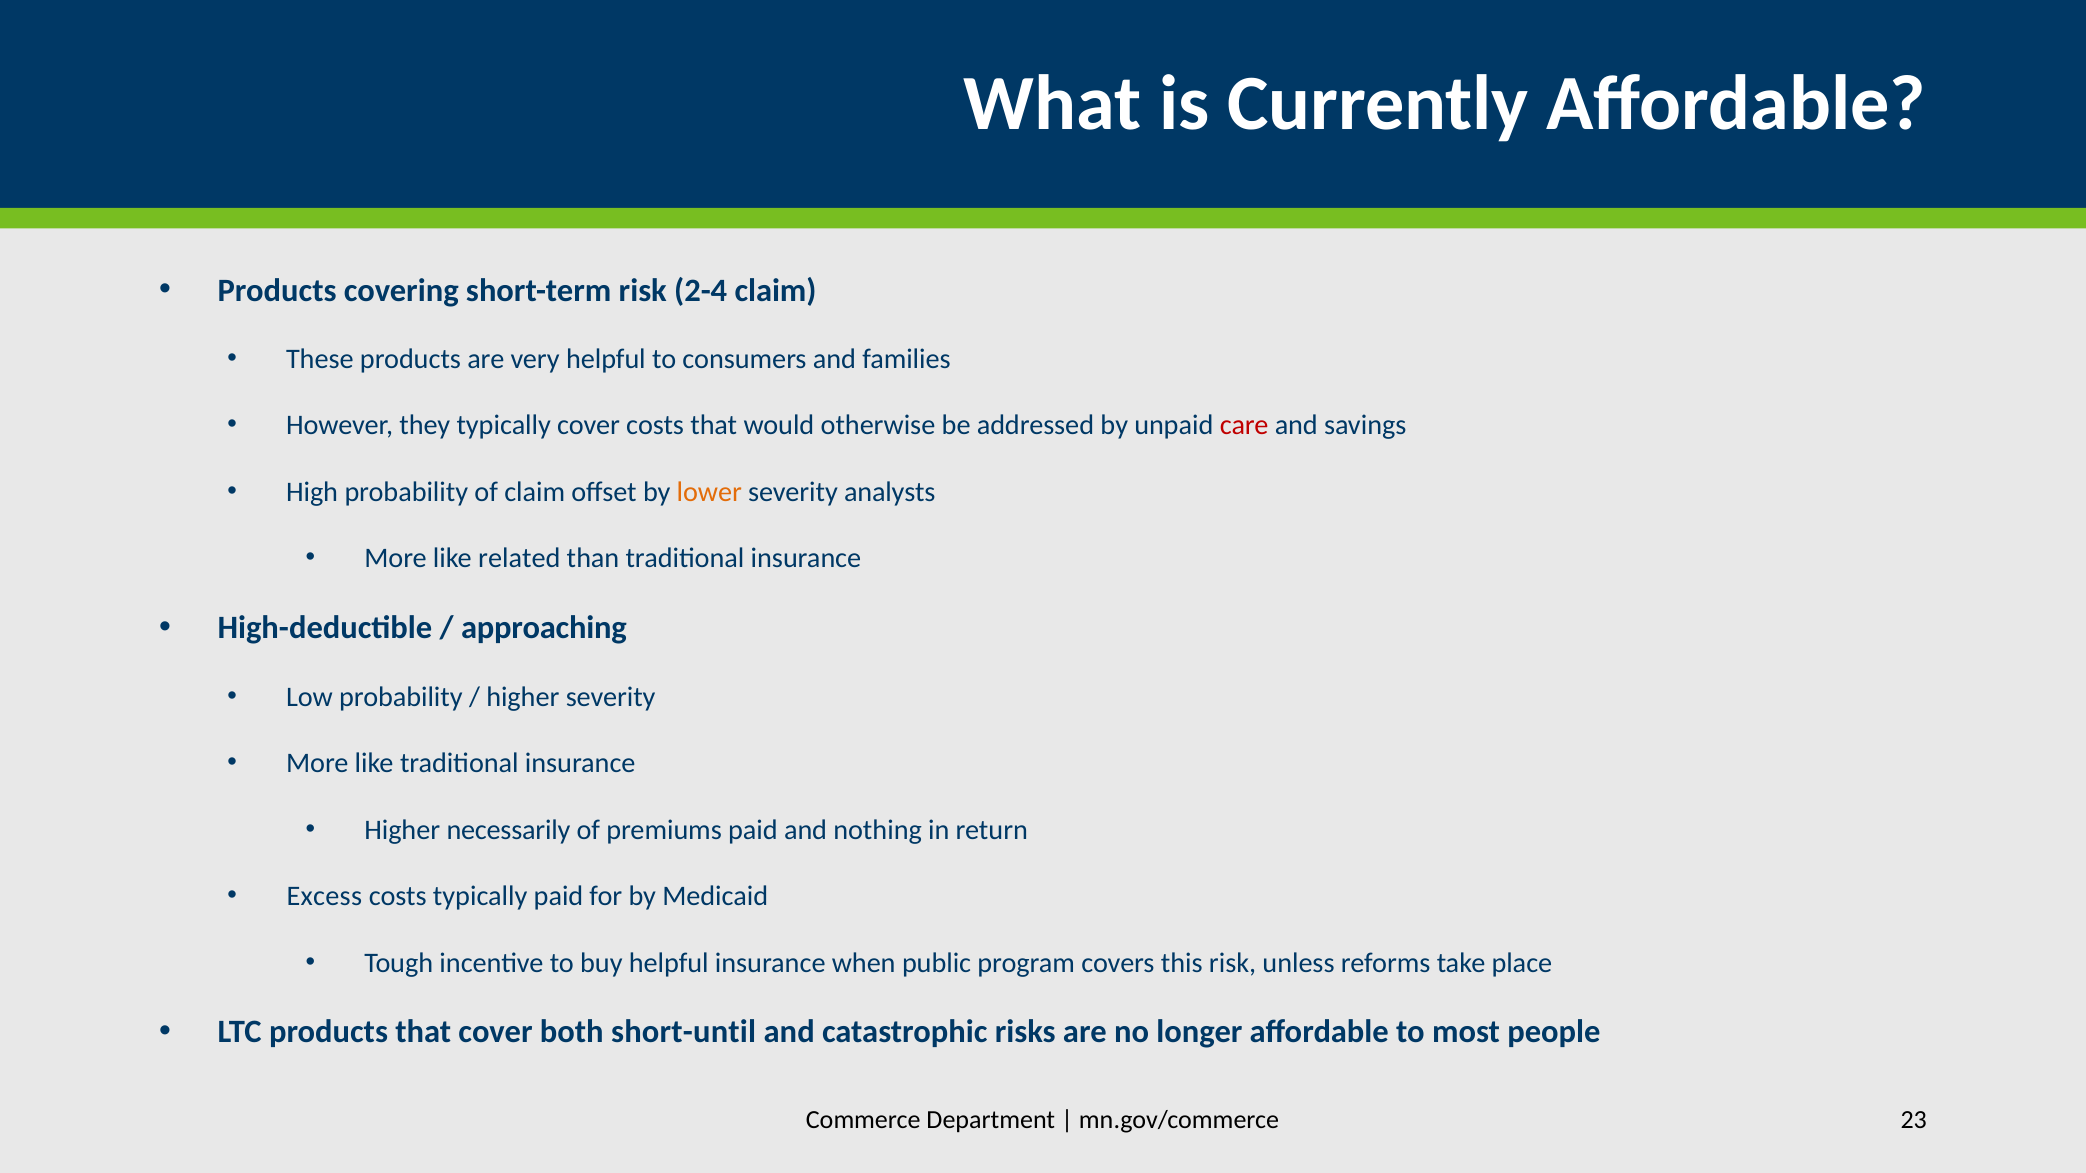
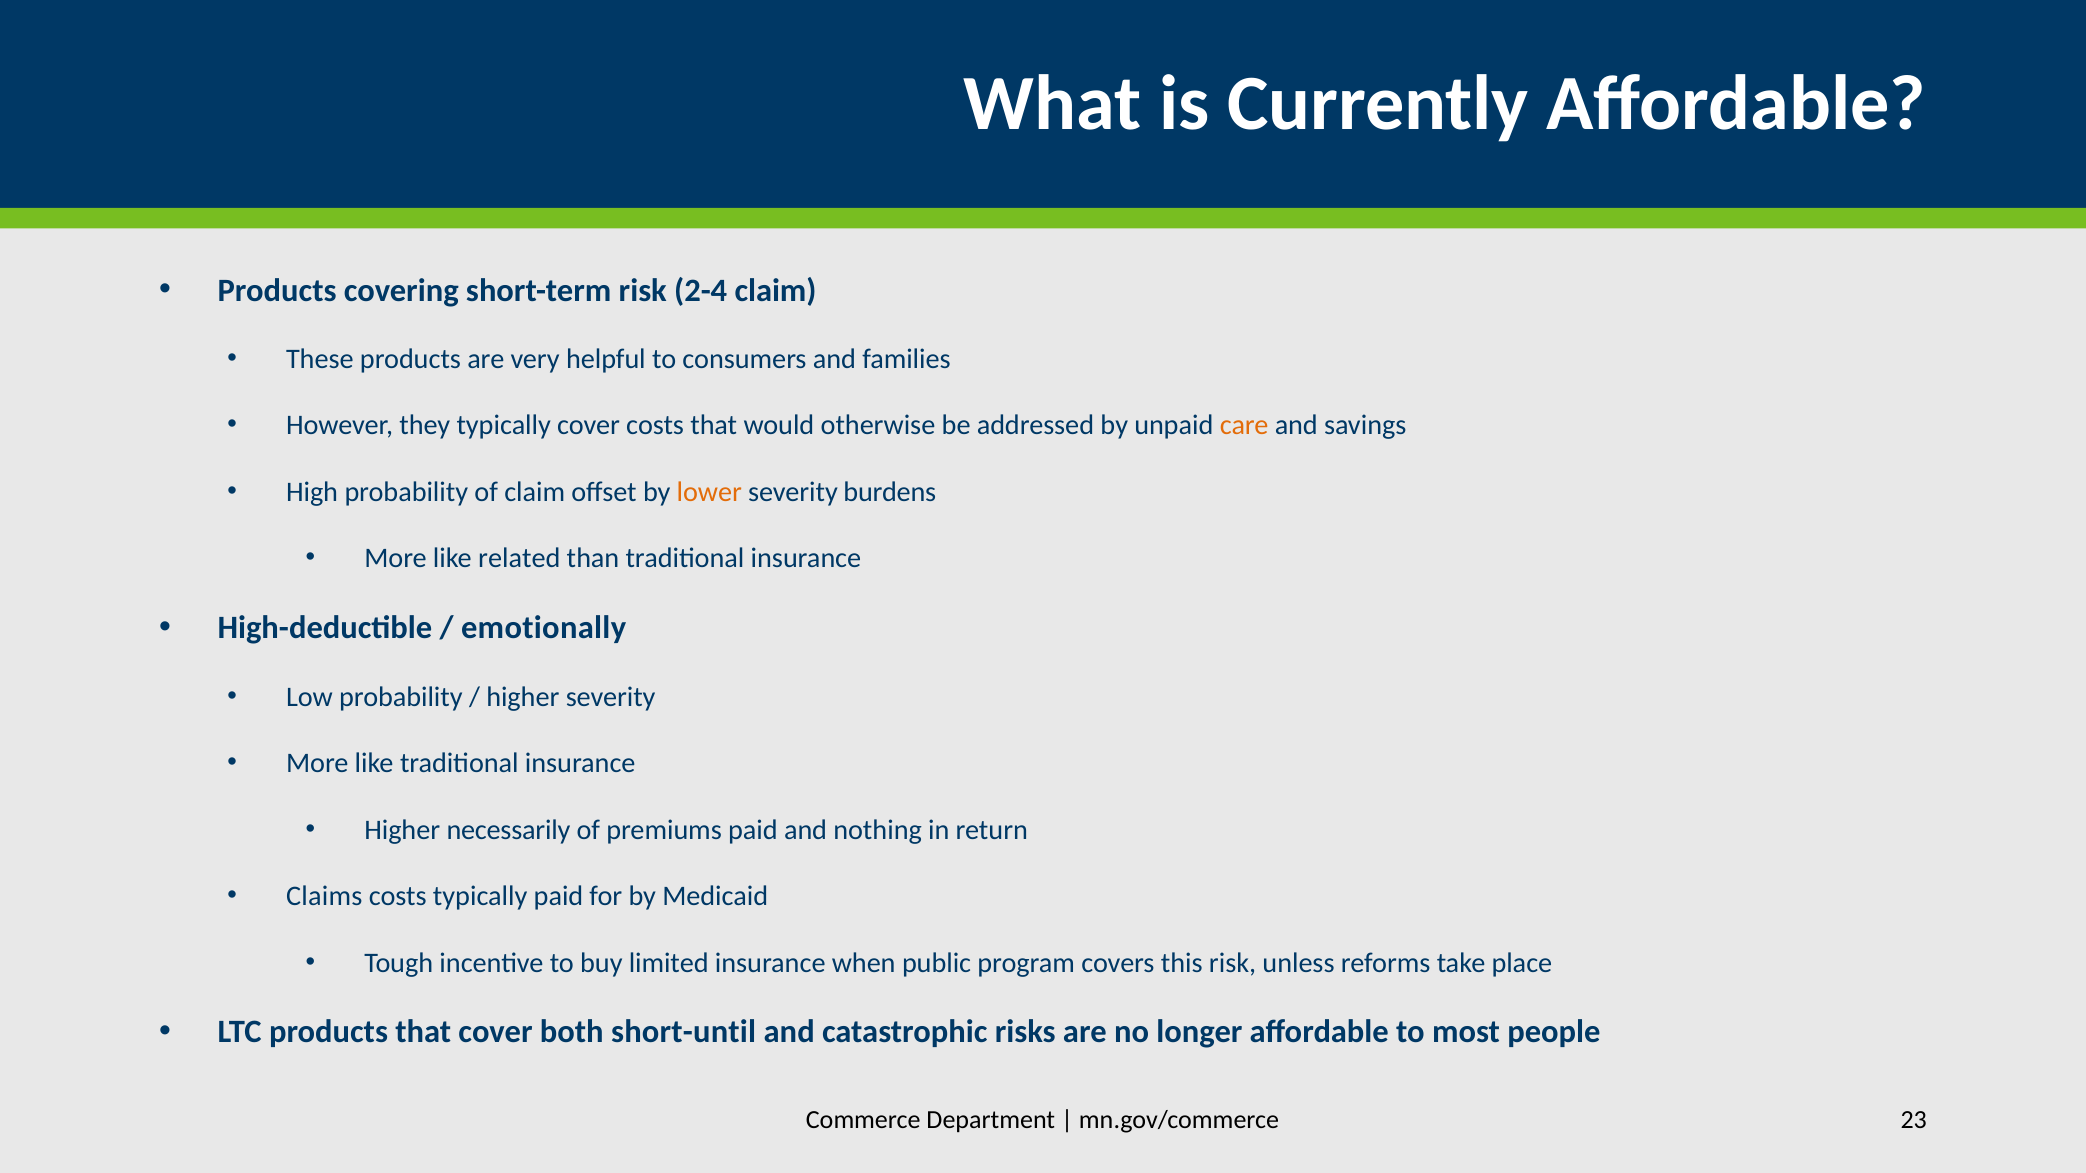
care colour: red -> orange (1244, 426)
analysts: analysts -> burdens (890, 492)
approaching: approaching -> emotionally (544, 628)
Excess: Excess -> Claims (324, 897)
buy helpful: helpful -> limited (669, 963)
